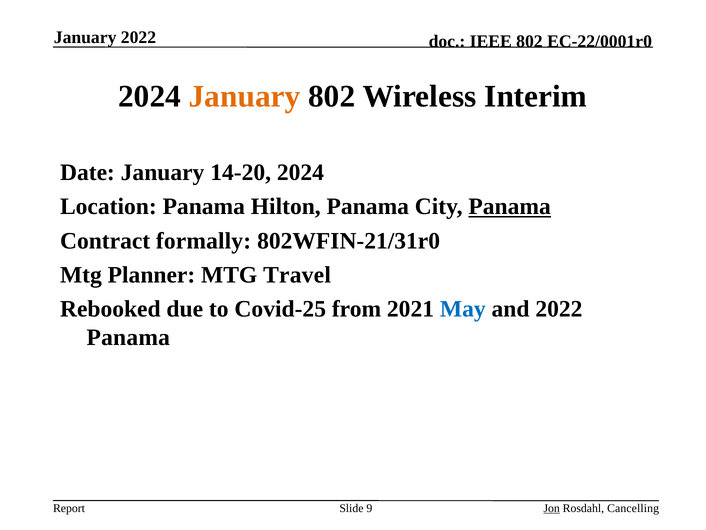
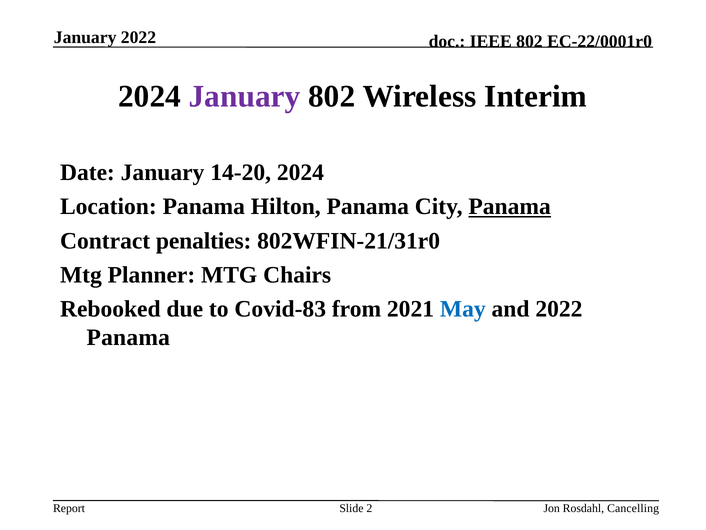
January colour: orange -> purple (245, 96)
formally: formally -> penalties (204, 241)
Travel: Travel -> Chairs (297, 275)
Covid-25: Covid-25 -> Covid-83 (280, 309)
9: 9 -> 2 (369, 508)
Jon underline: present -> none (552, 508)
